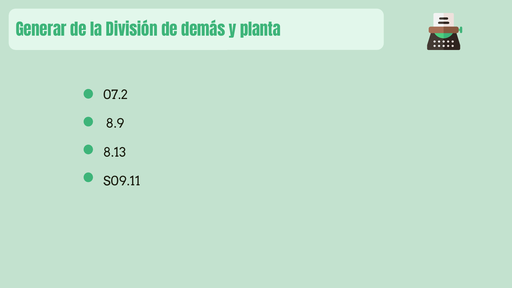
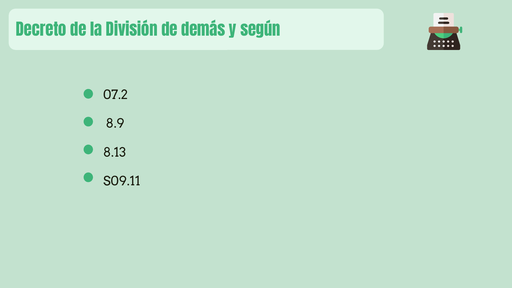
Generar: Generar -> Decreto (41, 30)
planta: planta -> según (260, 30)
